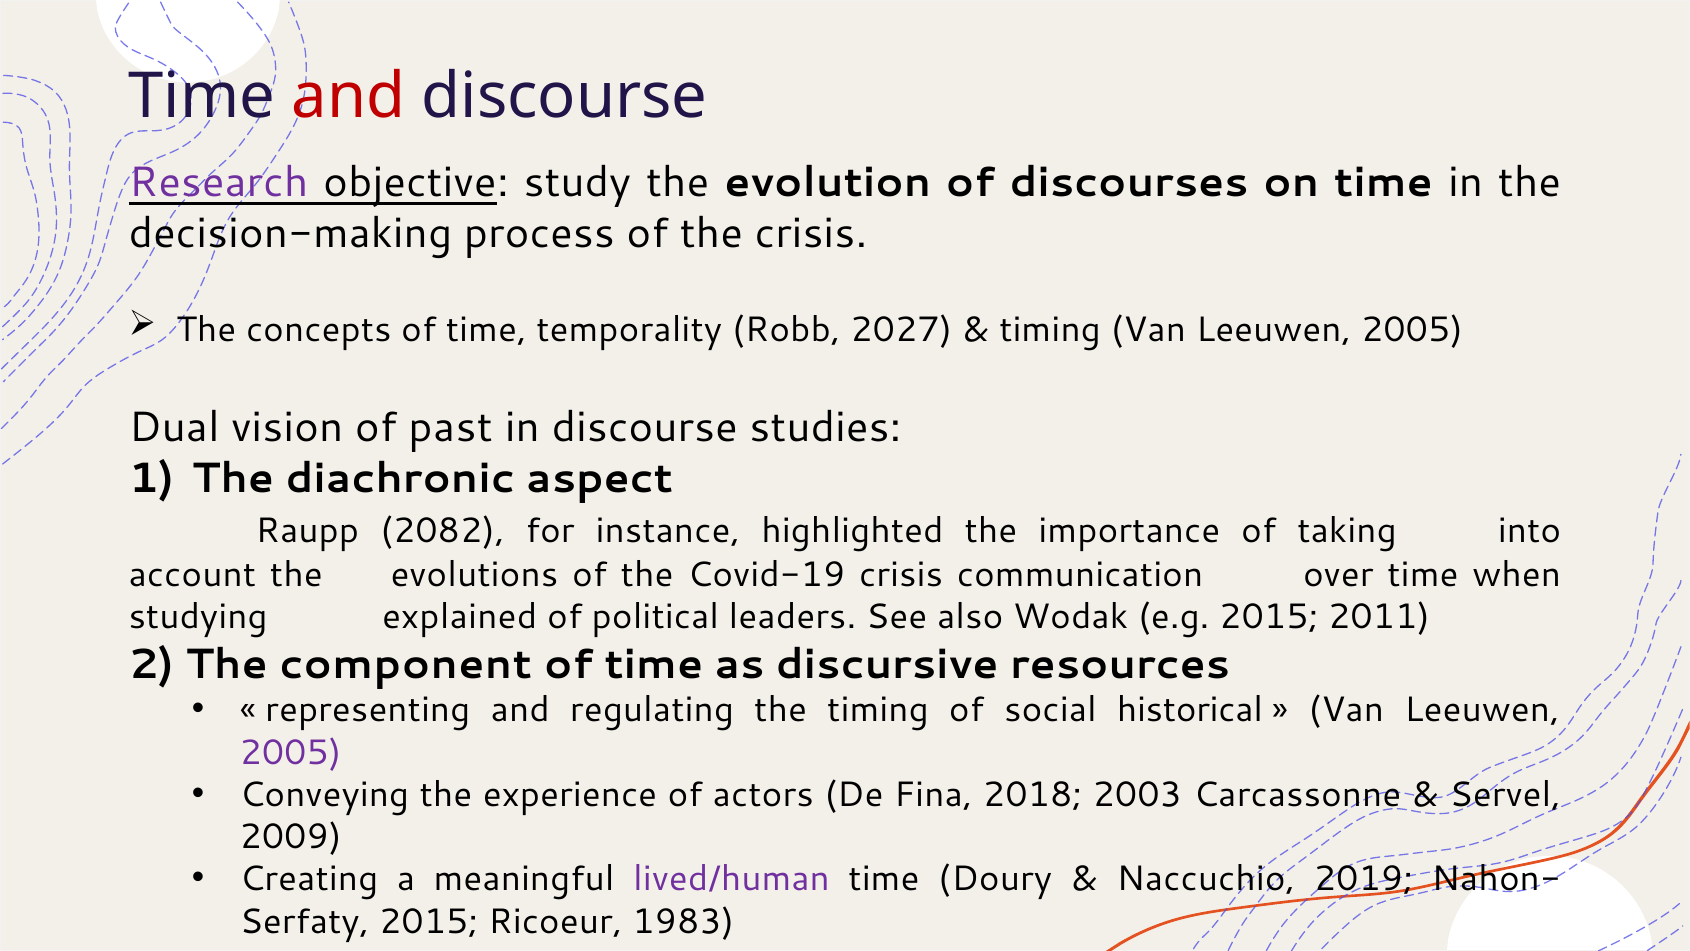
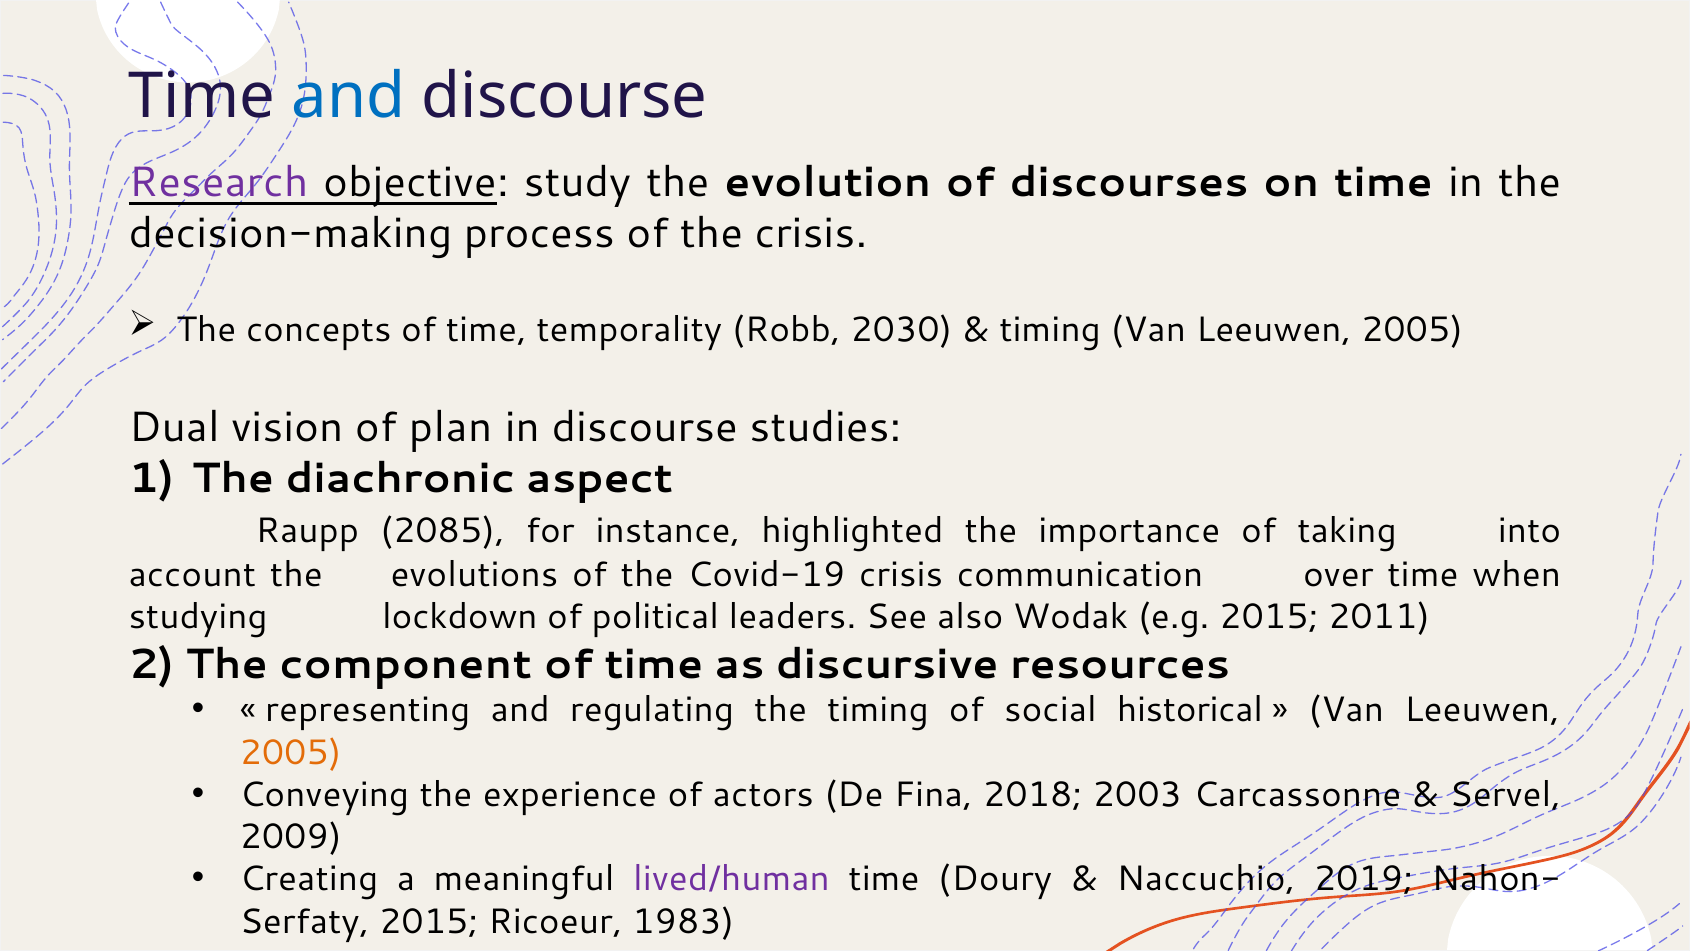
and colour: red -> blue (349, 96)
2027: 2027 -> 2030 (901, 330)
past: past -> plan (451, 427)
2082: 2082 -> 2085 (443, 531)
explained: explained -> lockdown (460, 617)
2005 colour: purple -> orange (291, 752)
